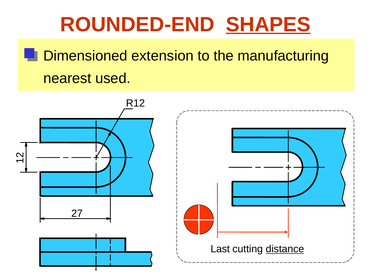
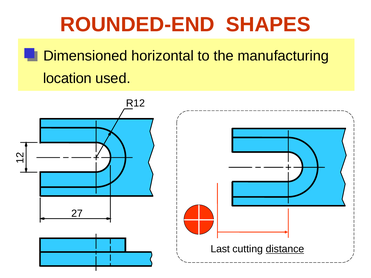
SHAPES underline: present -> none (268, 25)
extension: extension -> horizontal (163, 56)
nearest: nearest -> location (67, 78)
